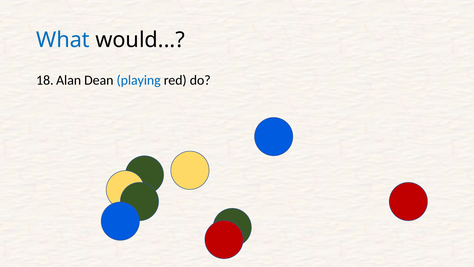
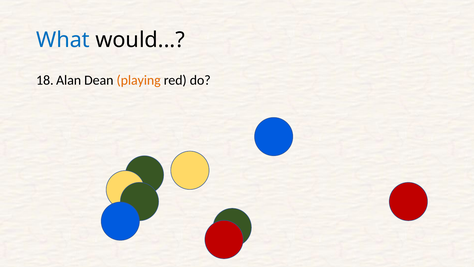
playing colour: blue -> orange (139, 80)
